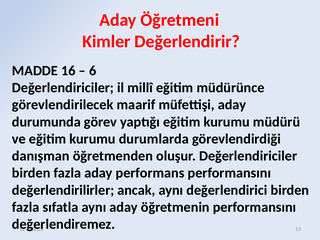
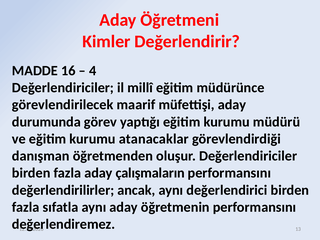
6: 6 -> 4 (93, 71)
durumlarda: durumlarda -> atanacaklar (154, 139)
performans: performans -> çalışmaların (150, 173)
